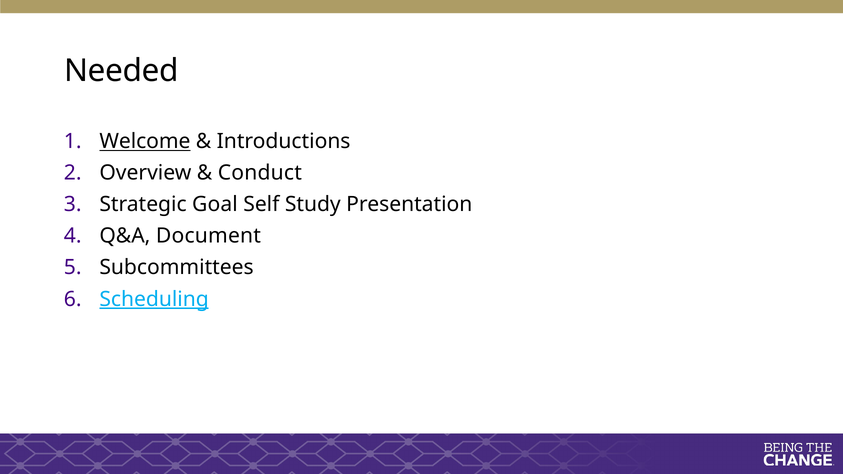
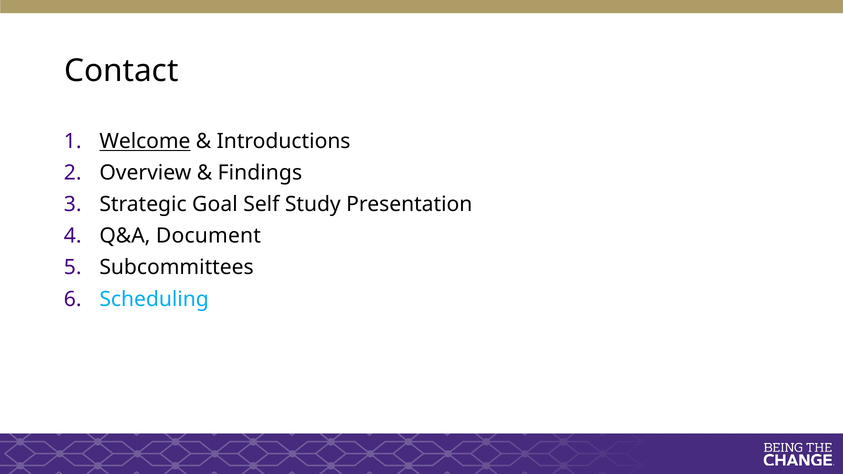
Needed: Needed -> Contact (121, 71)
Conduct: Conduct -> Findings (260, 173)
Scheduling underline: present -> none (154, 299)
